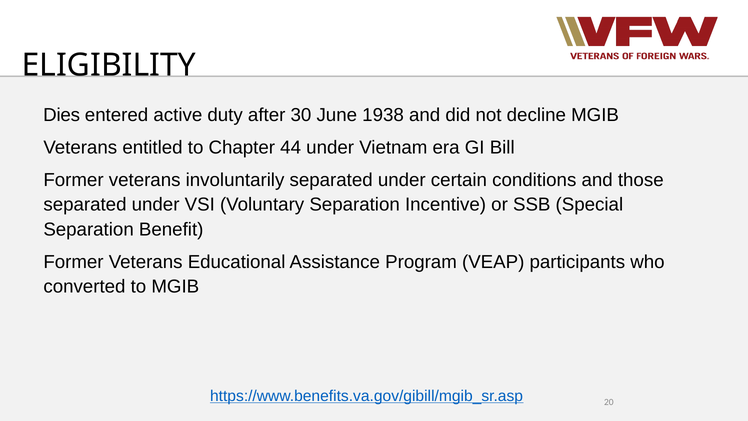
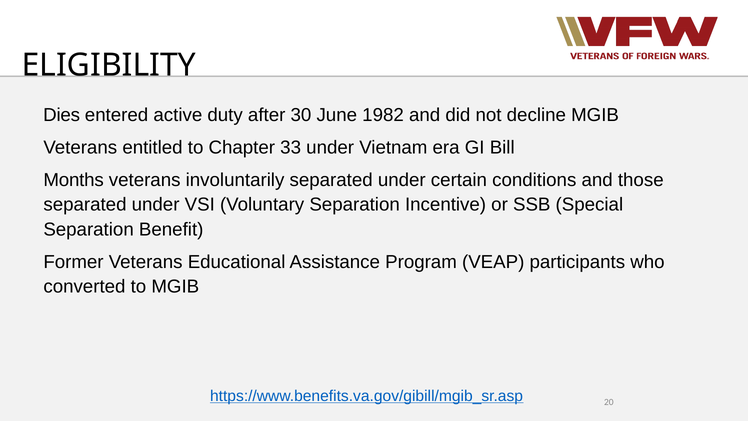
1938: 1938 -> 1982 (383, 115)
44: 44 -> 33 (291, 147)
Former: Former -> Months (74, 180)
